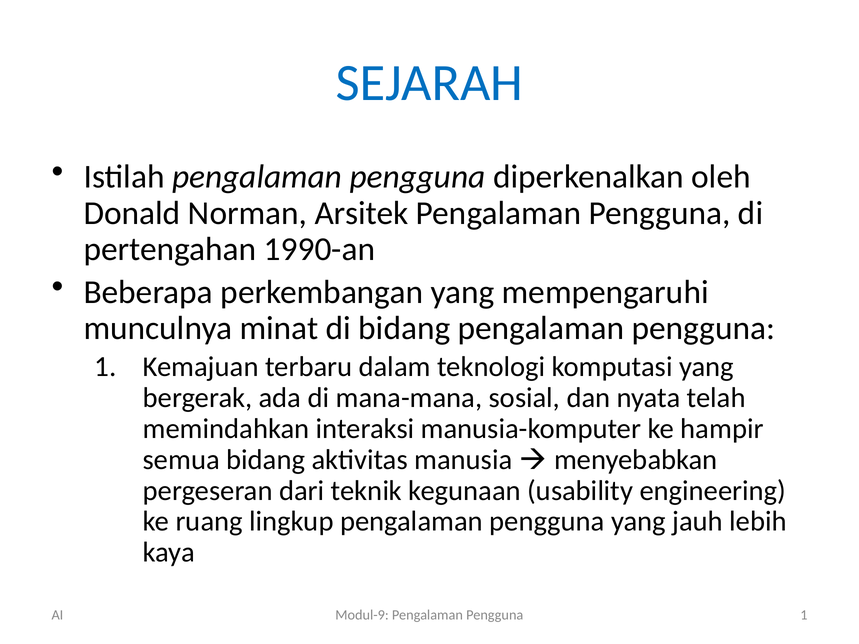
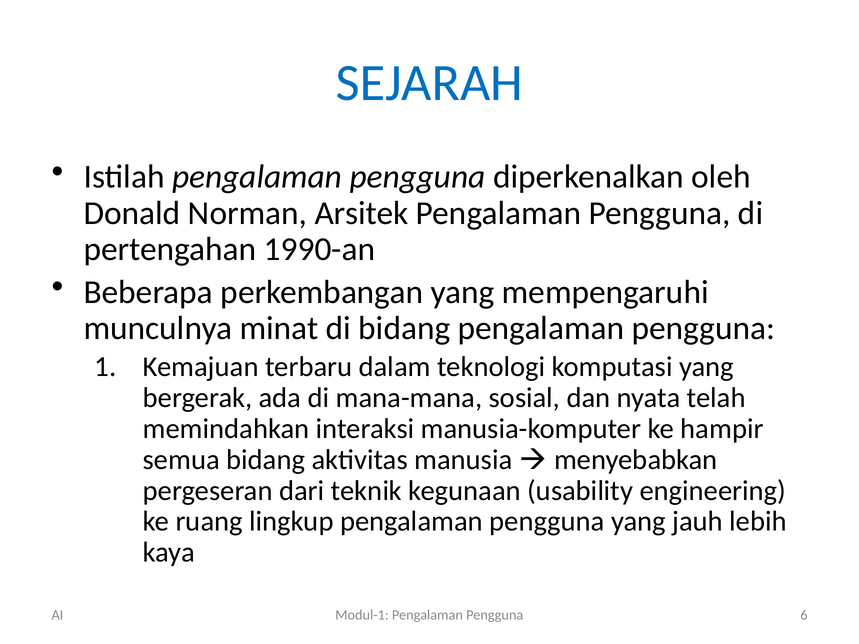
Modul-9: Modul-9 -> Modul-1 (362, 615)
1: 1 -> 6 (804, 615)
